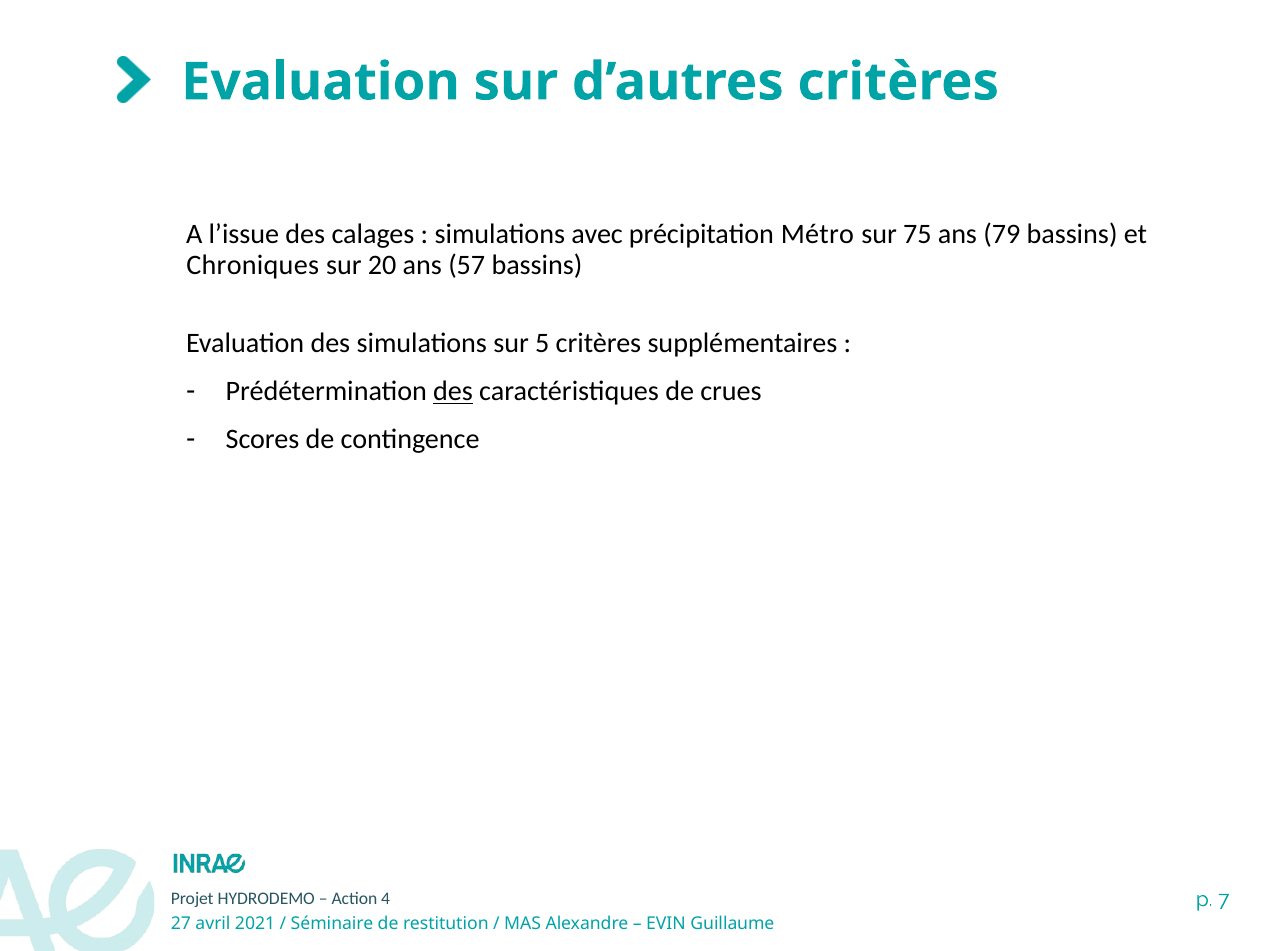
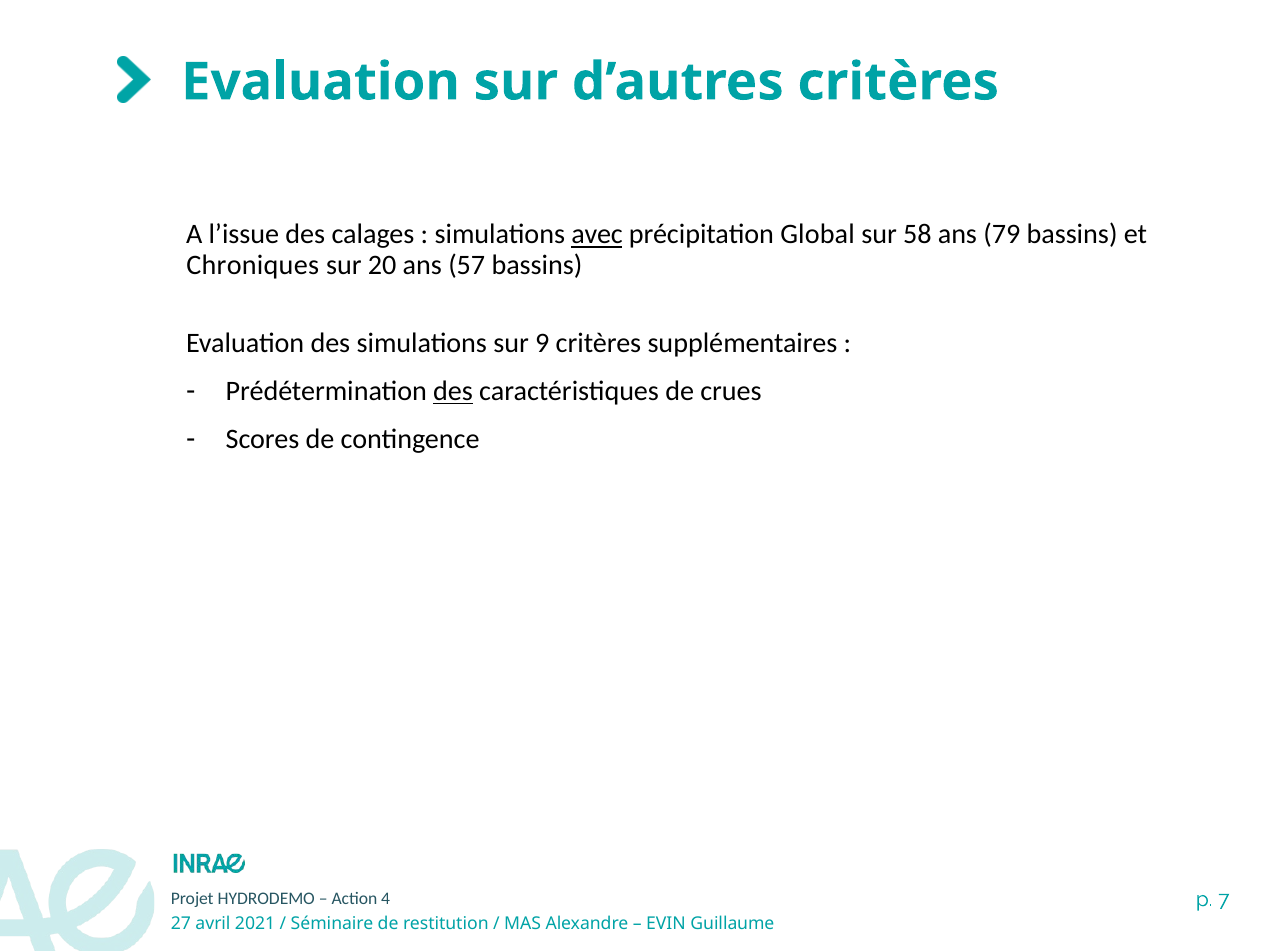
avec underline: none -> present (597, 235)
Métro: Métro -> Global (818, 235)
75: 75 -> 58 (917, 235)
5: 5 -> 9 (542, 343)
